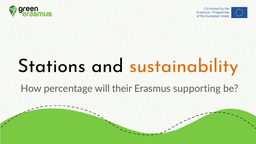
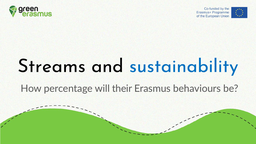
Stations: Stations -> Streams (52, 66)
sustainability colour: orange -> blue (184, 66)
supporting: supporting -> behaviours (197, 89)
